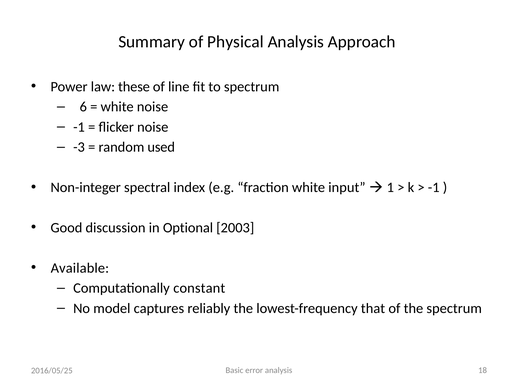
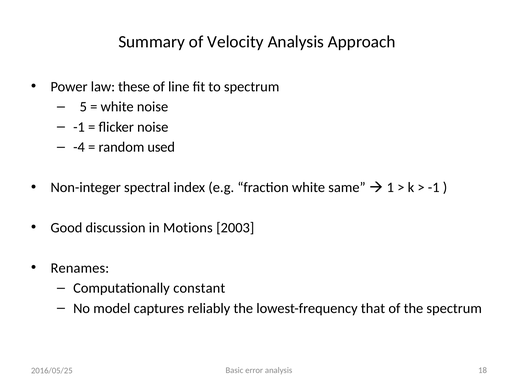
Physical: Physical -> Velocity (235, 42)
6: 6 -> 5 (83, 107)
-3: -3 -> -4 (79, 147)
input: input -> same (347, 188)
Optional: Optional -> Motions (188, 228)
Available: Available -> Renames (80, 268)
